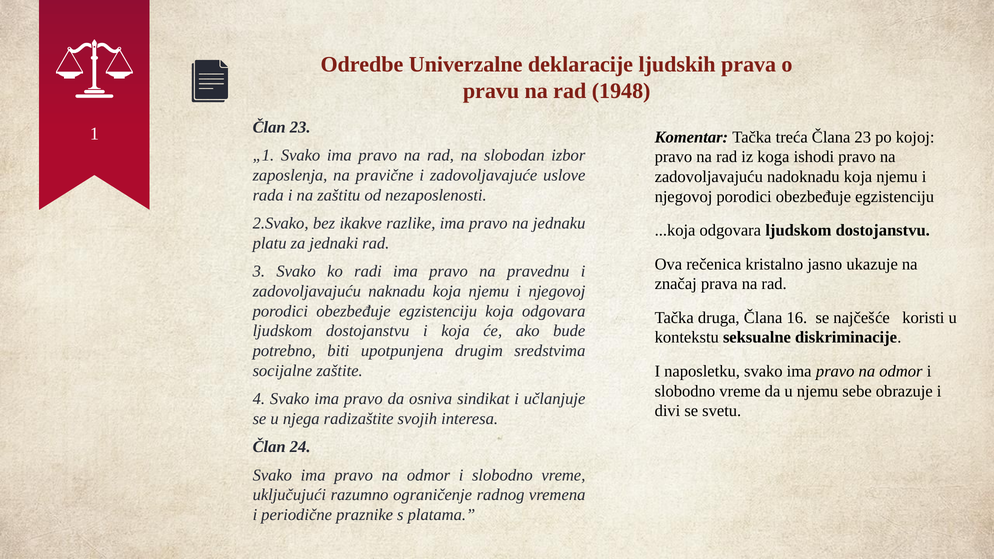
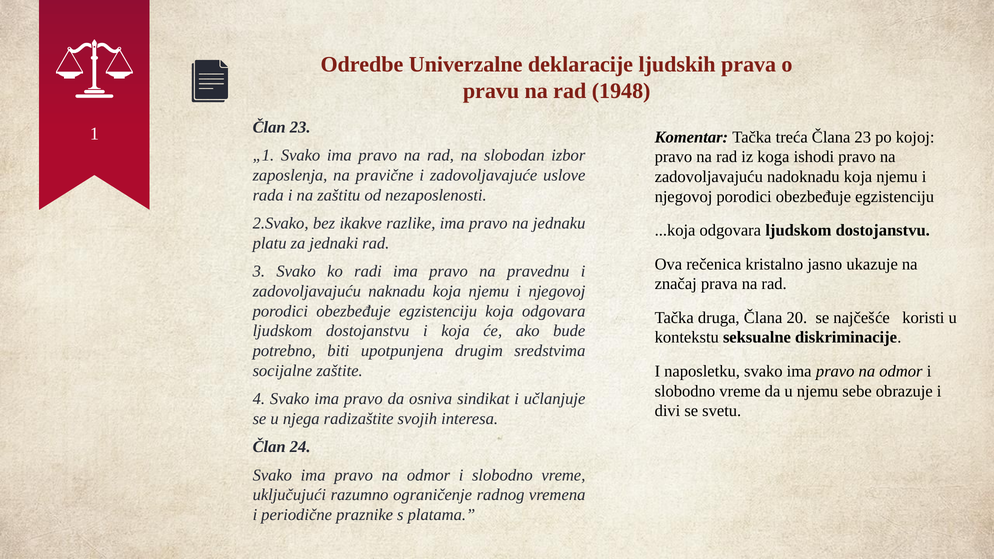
16: 16 -> 20 (797, 318)
